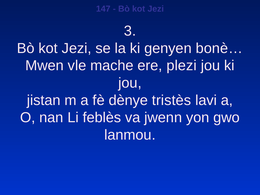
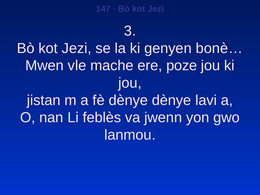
plezi: plezi -> poze (182, 66)
dènye tristès: tristès -> dènye (172, 100)
